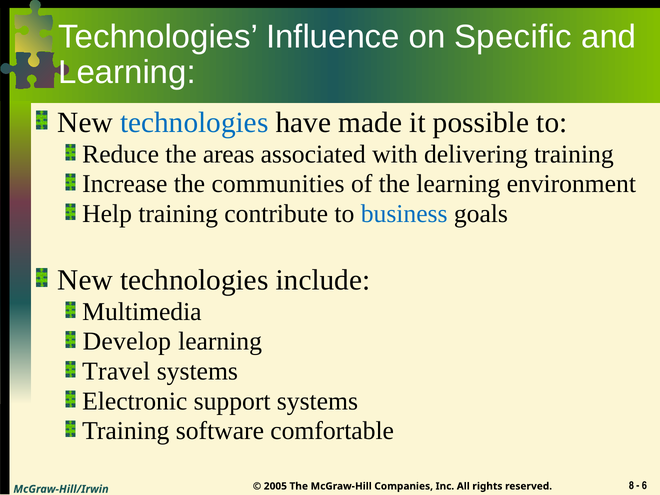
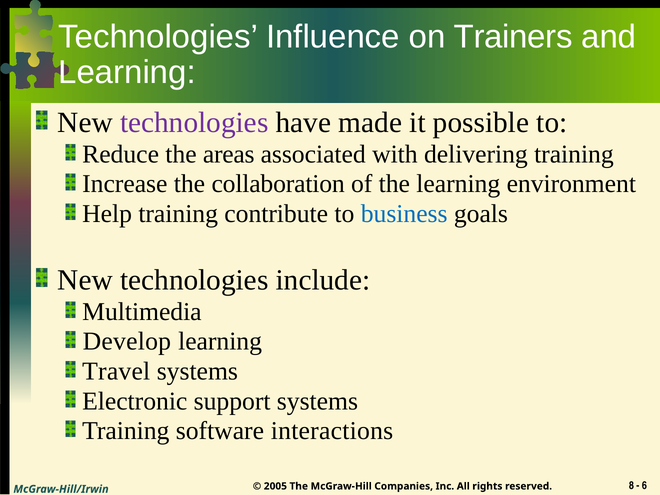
Specific: Specific -> Trainers (513, 37)
technologies colour: blue -> purple (194, 122)
communities: communities -> collaboration (278, 184)
comfortable: comfortable -> interactions (332, 431)
